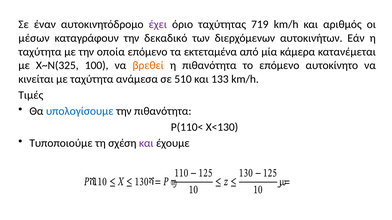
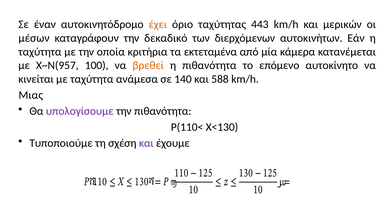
έχει colour: purple -> orange (158, 24)
719: 719 -> 443 (260, 24)
αριθμός: αριθμός -> μερικών (342, 24)
οποία επόμενο: επόμενο -> κριτήρια (148, 52)
Χ~Ν(325: Χ~Ν(325 -> Χ~Ν(957 (57, 66)
510: 510 -> 140 (183, 79)
133: 133 -> 588 (220, 79)
Τιμές: Τιμές -> Μιας (31, 95)
υπολογίσουμε colour: blue -> purple (80, 111)
